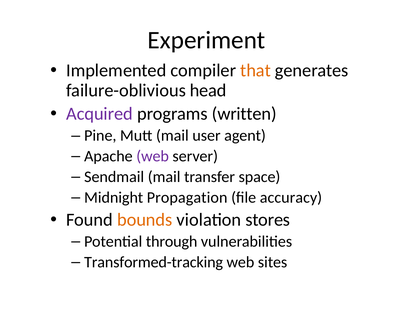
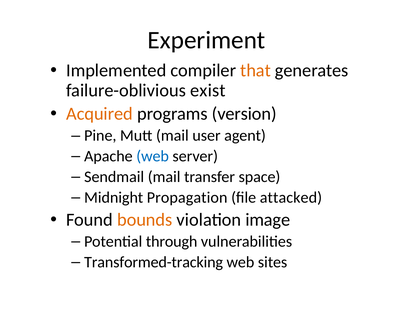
head: head -> exist (208, 90)
Acquired colour: purple -> orange (100, 114)
written: written -> version (244, 114)
web colour: purple -> blue (153, 156)
accuracy: accuracy -> attacked (291, 197)
stores: stores -> image (268, 220)
